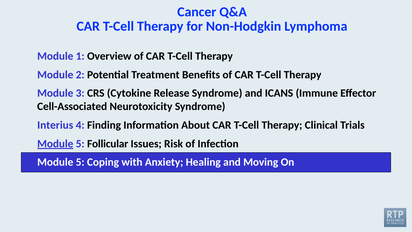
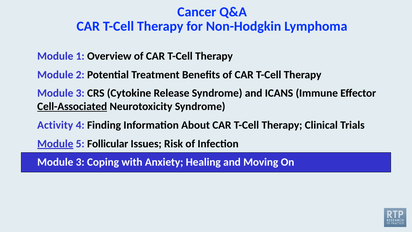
Cell-Associated underline: none -> present (72, 106)
Interius: Interius -> Activity (55, 125)
5: 5 -> 3 (80, 162)
